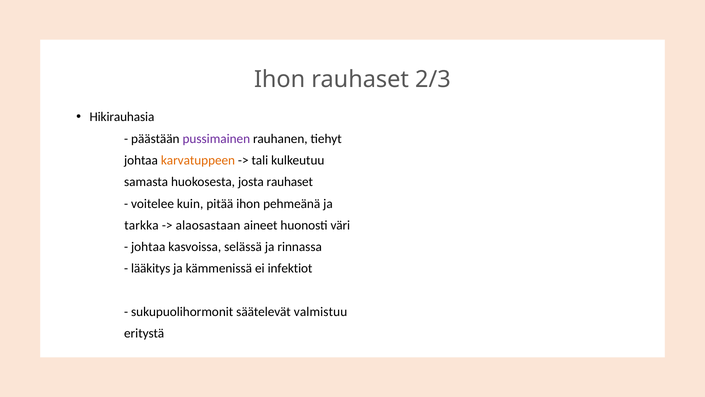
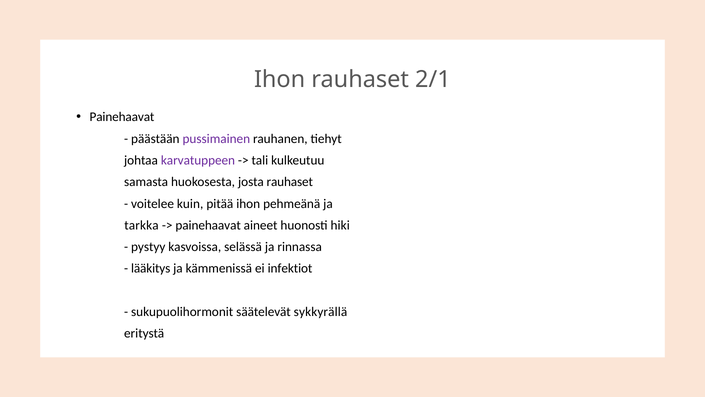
2/3: 2/3 -> 2/1 (433, 79)
Hikirauhasia: Hikirauhasia -> Painehaavat (122, 117)
karvatuppeen colour: orange -> purple (198, 160)
alaosastaan: alaosastaan -> painehaavat (208, 225)
väri: väri -> hiki (340, 225)
johtaa: johtaa -> pystyy (148, 247)
valmistuu: valmistuu -> sykkyrällä (321, 312)
